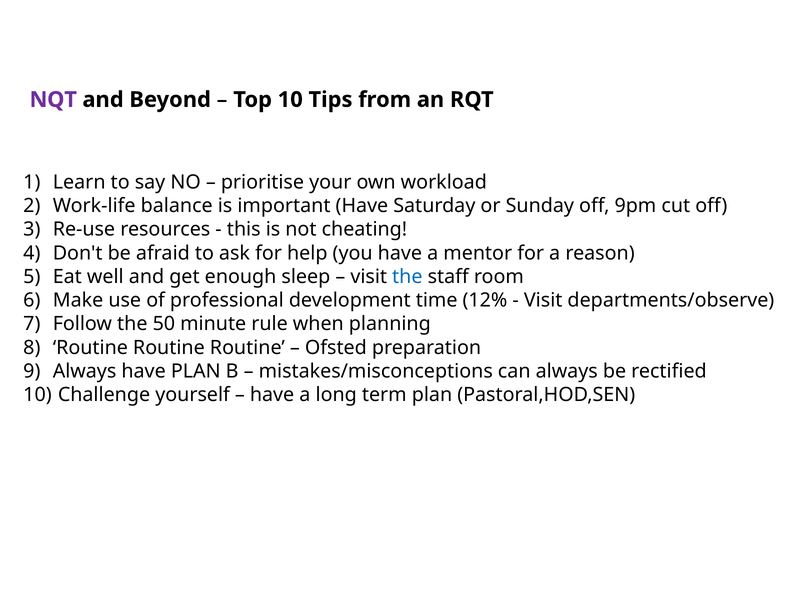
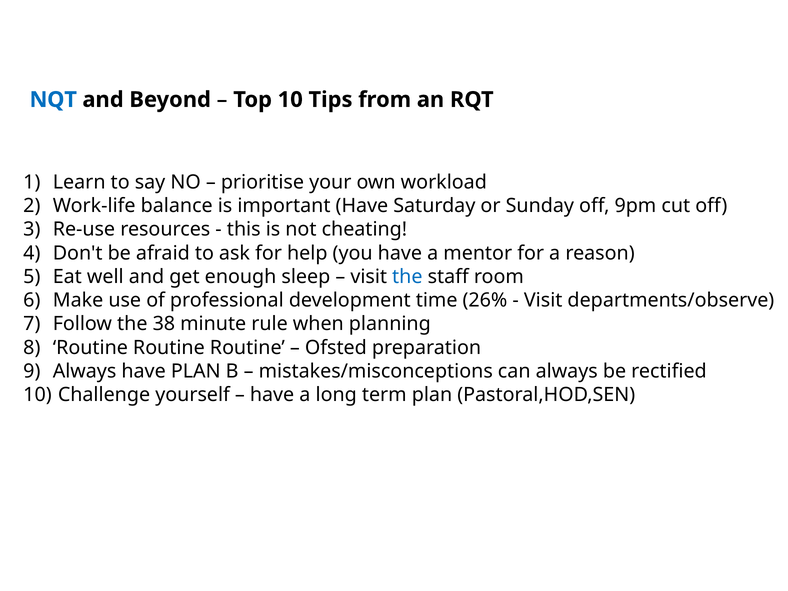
NQT colour: purple -> blue (53, 100)
12%: 12% -> 26% (485, 300)
50: 50 -> 38 (164, 324)
